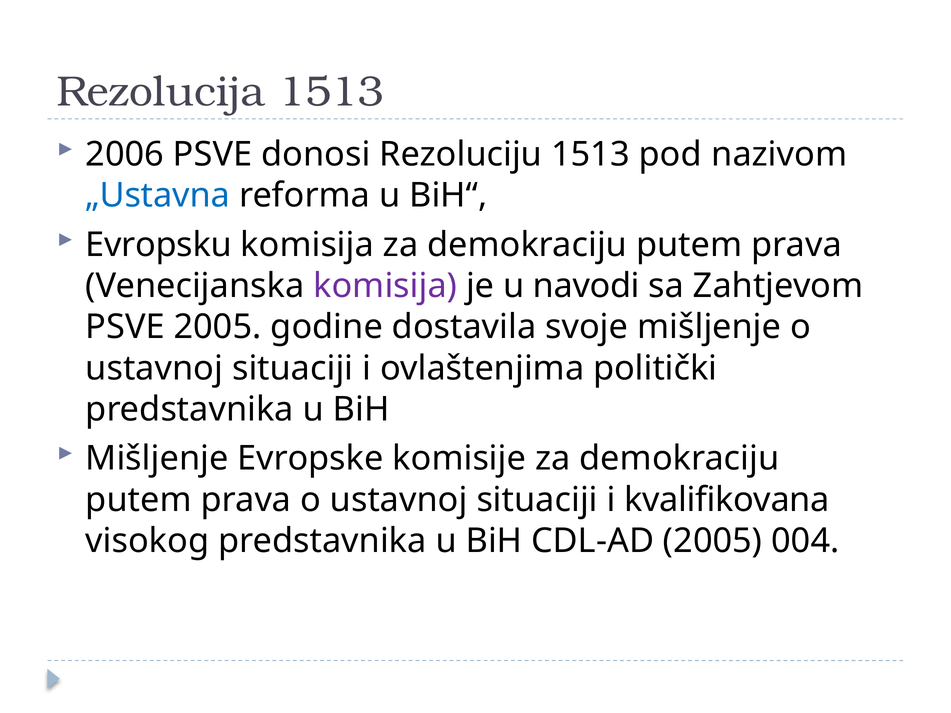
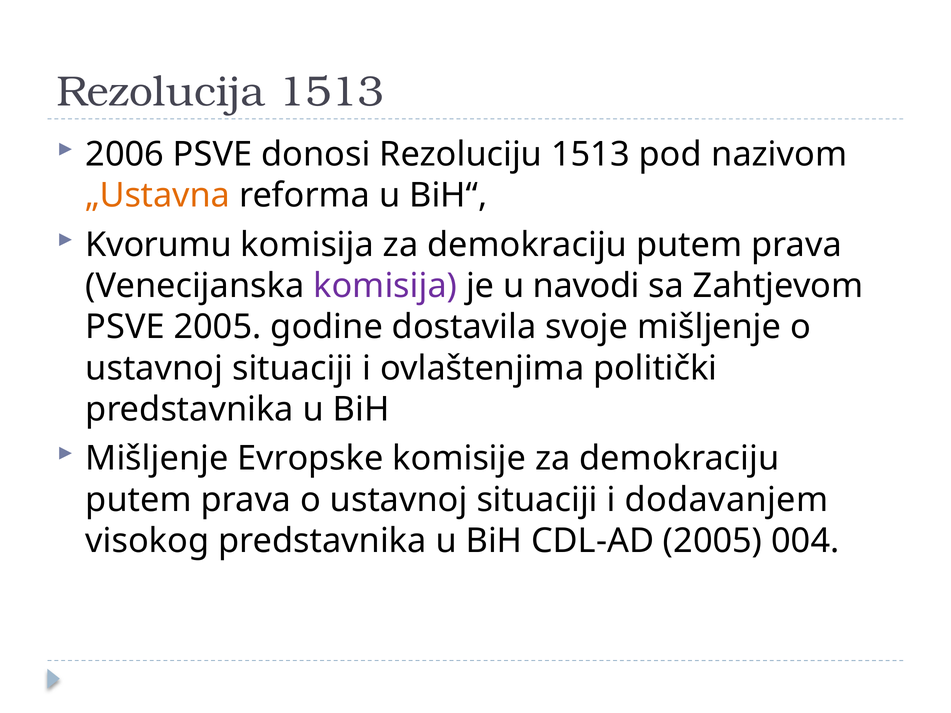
„Ustavna colour: blue -> orange (158, 196)
Evropsku: Evropsku -> Kvorumu (159, 245)
kvalifikovana: kvalifikovana -> dodavanjem (726, 500)
